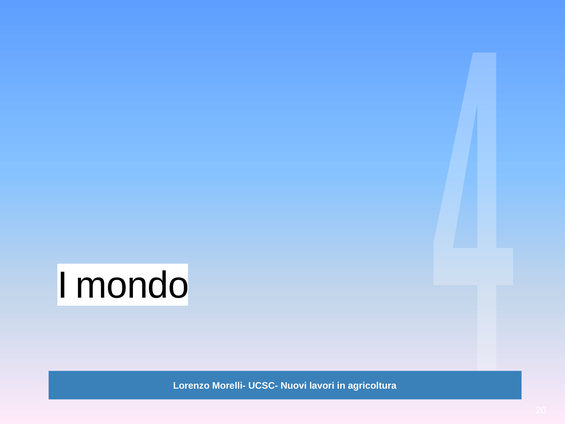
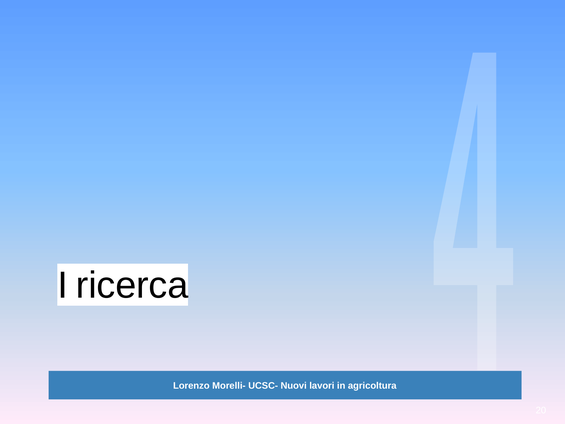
mondo: mondo -> ricerca (132, 285)
